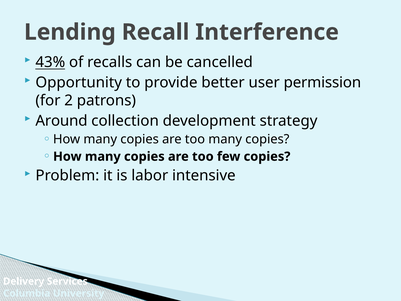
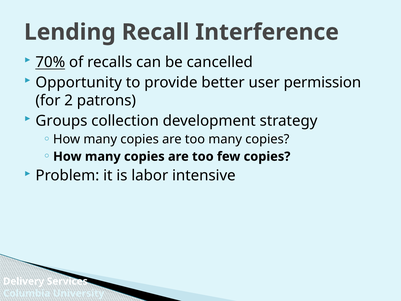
43%: 43% -> 70% (50, 62)
Around: Around -> Groups (61, 121)
